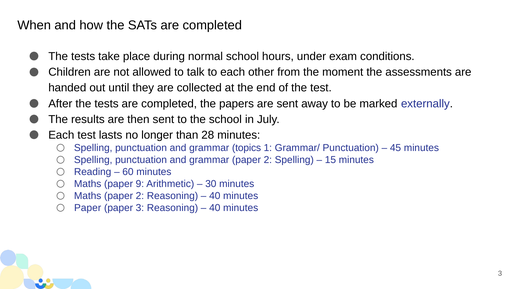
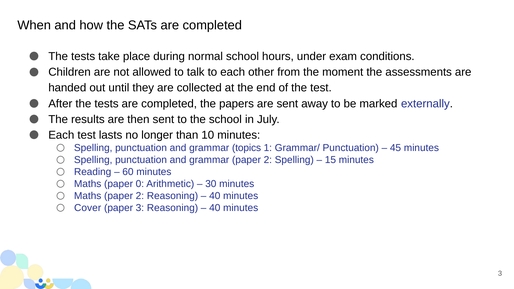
28: 28 -> 10 (208, 135)
9: 9 -> 0 (140, 184)
Paper: Paper -> Cover (88, 208)
